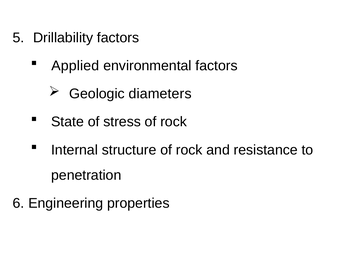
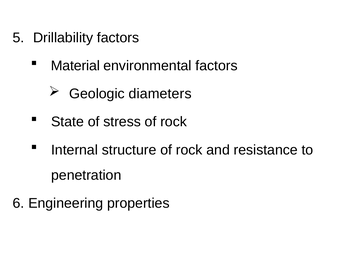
Applied: Applied -> Material (75, 66)
